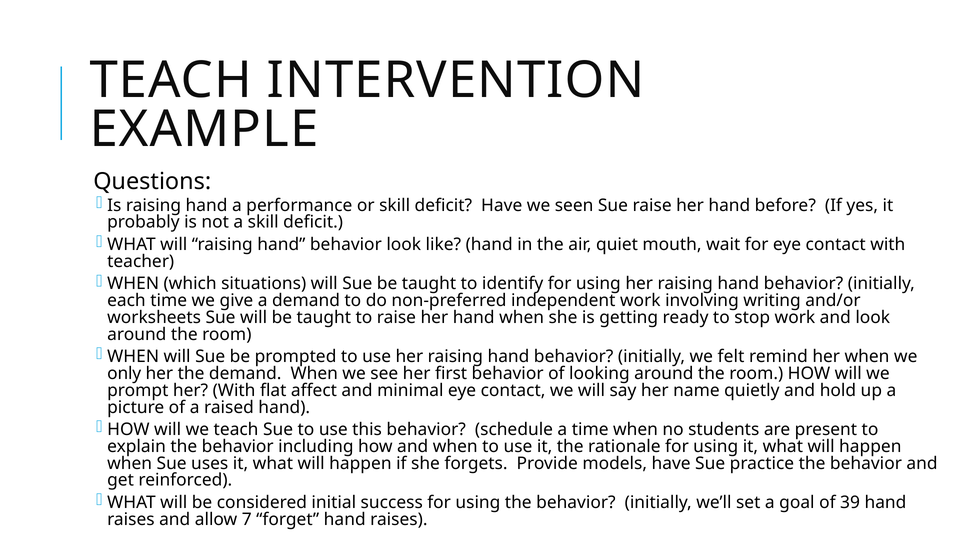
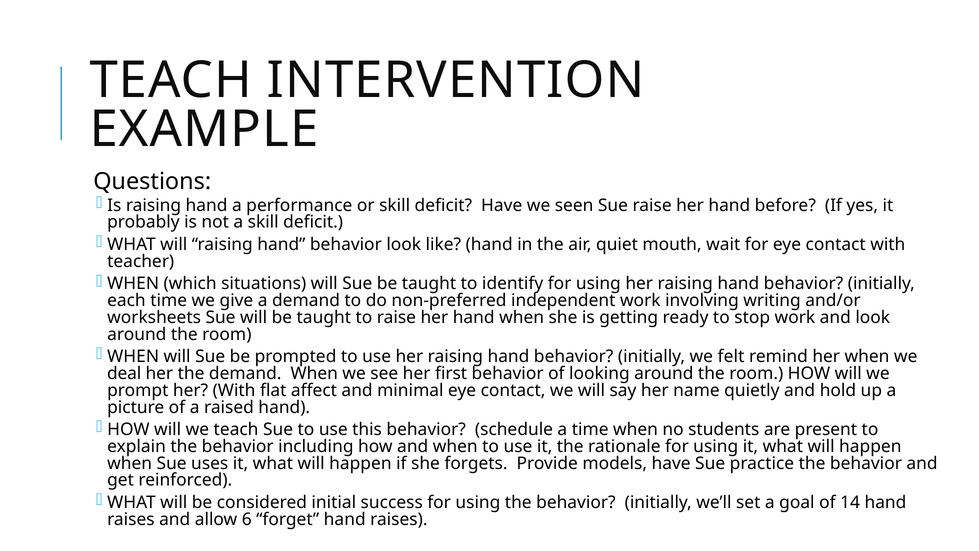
only: only -> deal (124, 373)
39: 39 -> 14 (850, 502)
7: 7 -> 6 (247, 519)
